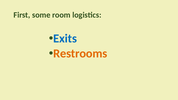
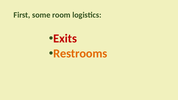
Exits colour: blue -> red (65, 38)
